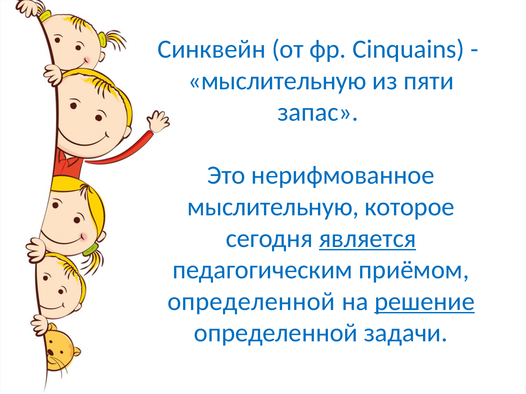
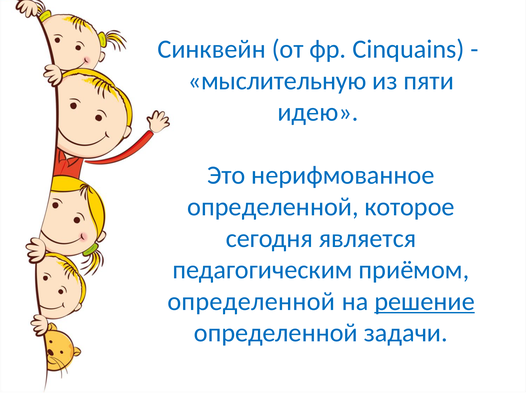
запас: запас -> идею (318, 112)
мыслительную: мыслительную -> определенной (273, 207)
является underline: present -> none (368, 239)
